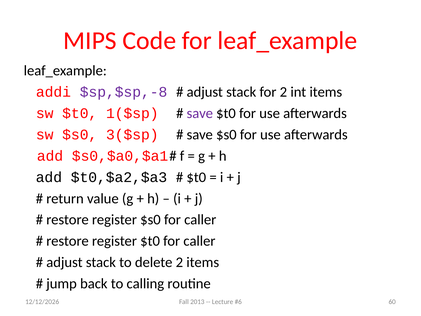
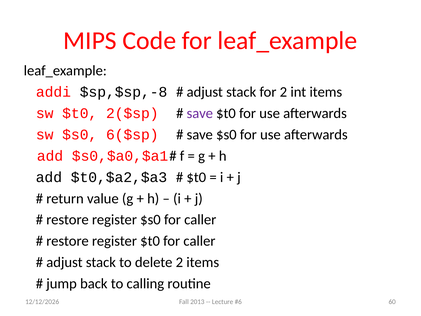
$sp,$sp,-8 colour: purple -> black (124, 92)
1($sp: 1($sp -> 2($sp (132, 113)
3($sp: 3($sp -> 6($sp (132, 135)
